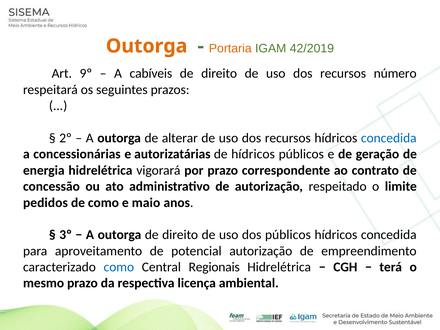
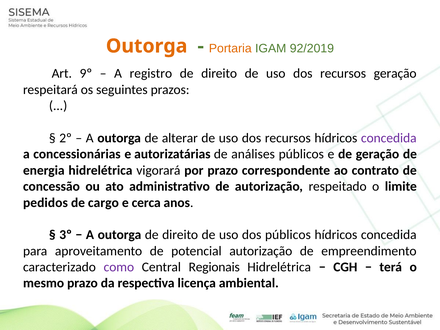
42/2019: 42/2019 -> 92/2019 (312, 48)
cabíveis: cabíveis -> registro (151, 74)
recursos número: número -> geração (395, 74)
concedida colour: blue -> purple (389, 138)
de hídricos: hídricos -> análises (253, 154)
de como: como -> cargo (103, 203)
maio: maio -> cerca (146, 203)
como colour: blue -> purple (119, 267)
